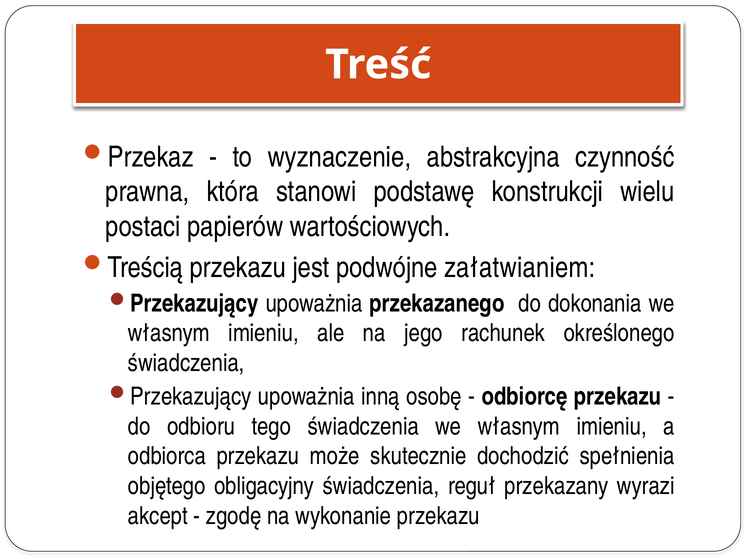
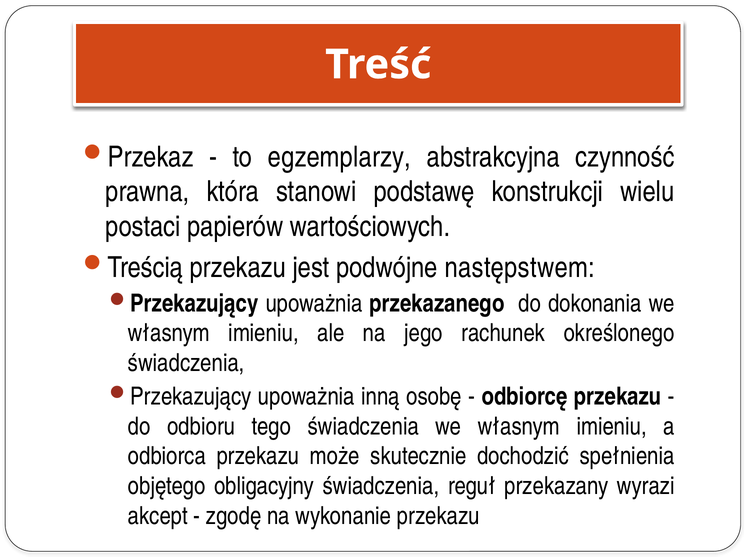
wyznaczenie: wyznaczenie -> egzemplarzy (339, 157)
załatwianiem: załatwianiem -> następstwem (520, 268)
